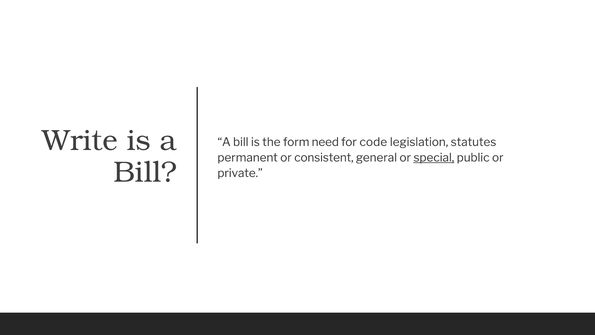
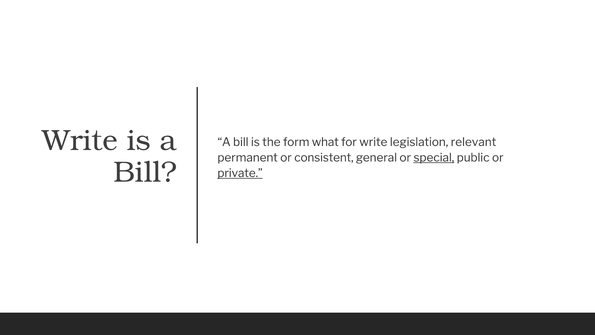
need: need -> what (325, 142)
for code: code -> write (373, 142)
statutes: statutes -> relevant (473, 142)
private underline: none -> present (240, 173)
